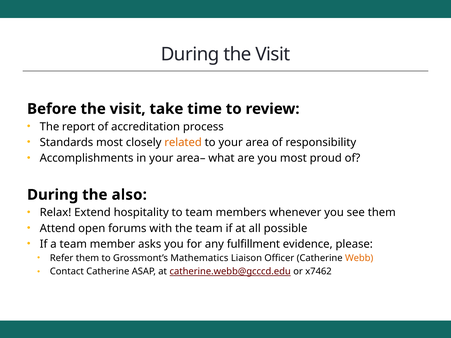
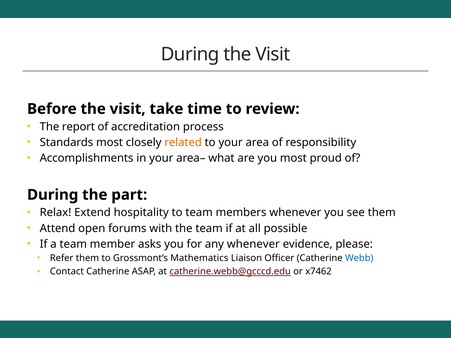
also: also -> part (129, 195)
any fulfillment: fulfillment -> whenever (253, 244)
Webb colour: orange -> blue (359, 258)
